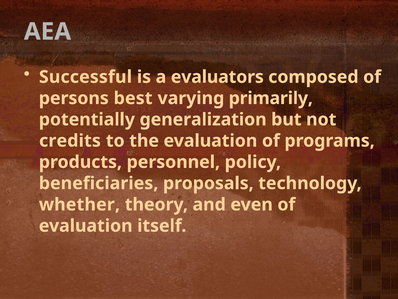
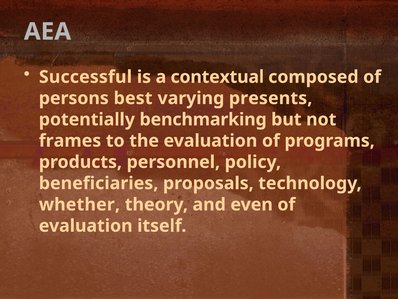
evaluators: evaluators -> contextual (217, 77)
primarily: primarily -> presents (271, 98)
generalization: generalization -> benchmarking (203, 119)
credits: credits -> frames (70, 141)
